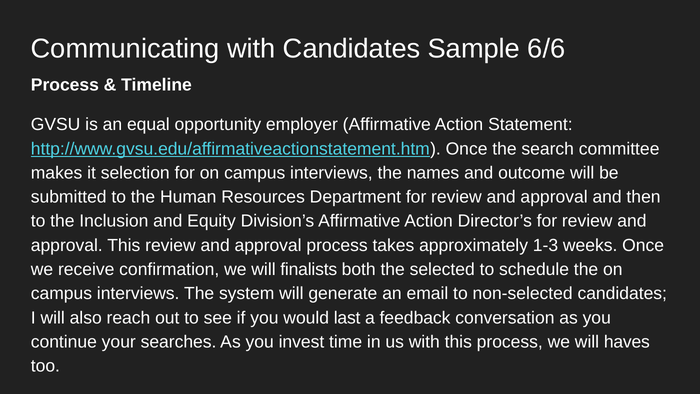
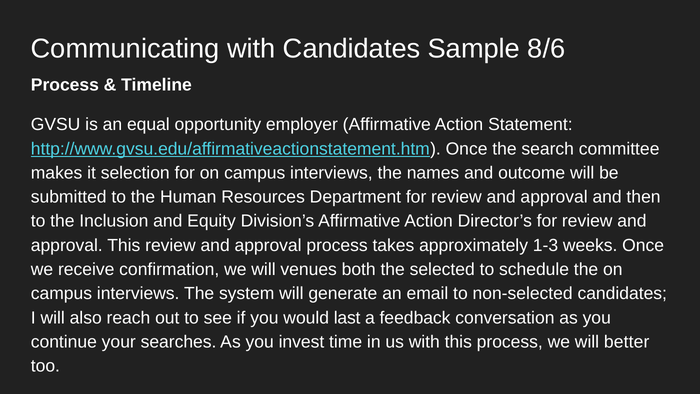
6/6: 6/6 -> 8/6 (546, 49)
finalists: finalists -> venues (309, 269)
haves: haves -> better (627, 342)
